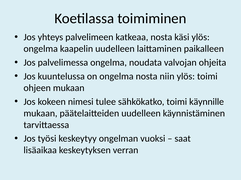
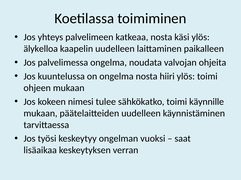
ongelma: ongelma -> älykelloa (41, 49)
niin: niin -> hiiri (167, 77)
